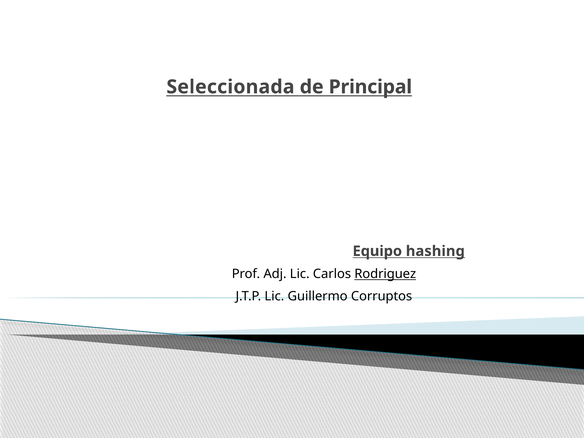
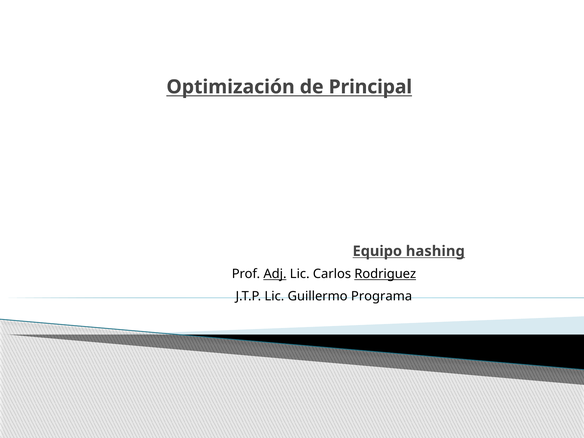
Seleccionada: Seleccionada -> Optimización (231, 87)
Adj underline: none -> present (275, 274)
Corruptos: Corruptos -> Programa (382, 296)
